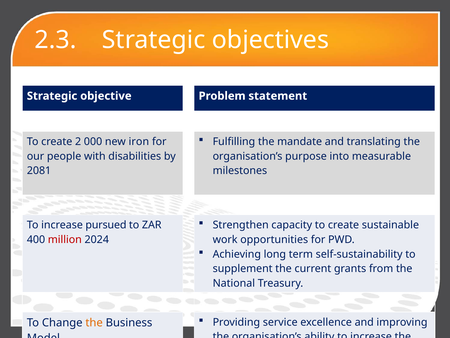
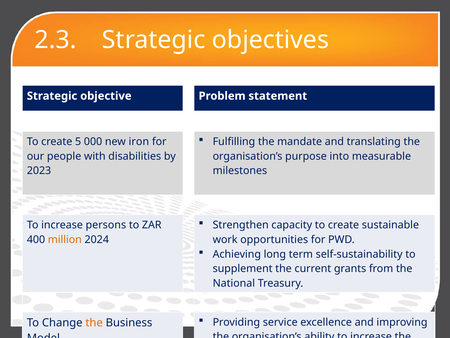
2: 2 -> 5 (78, 141)
2081: 2081 -> 2023 (39, 171)
pursued: pursued -> persons (106, 225)
million colour: red -> orange (65, 239)
